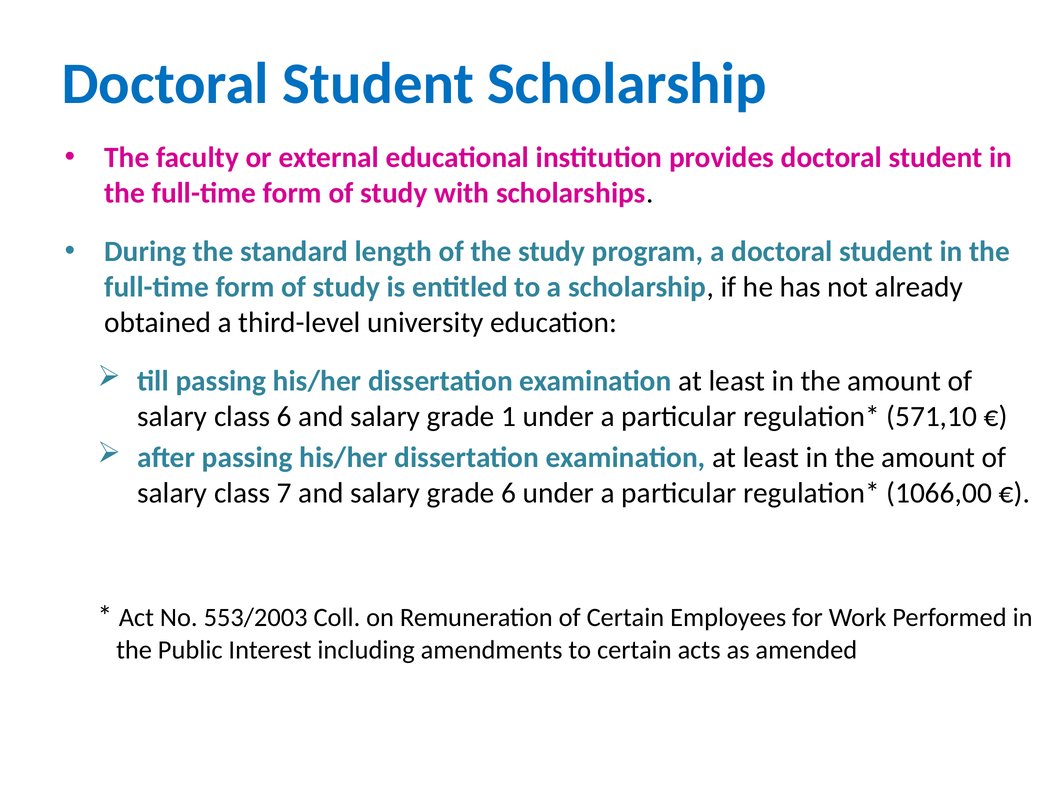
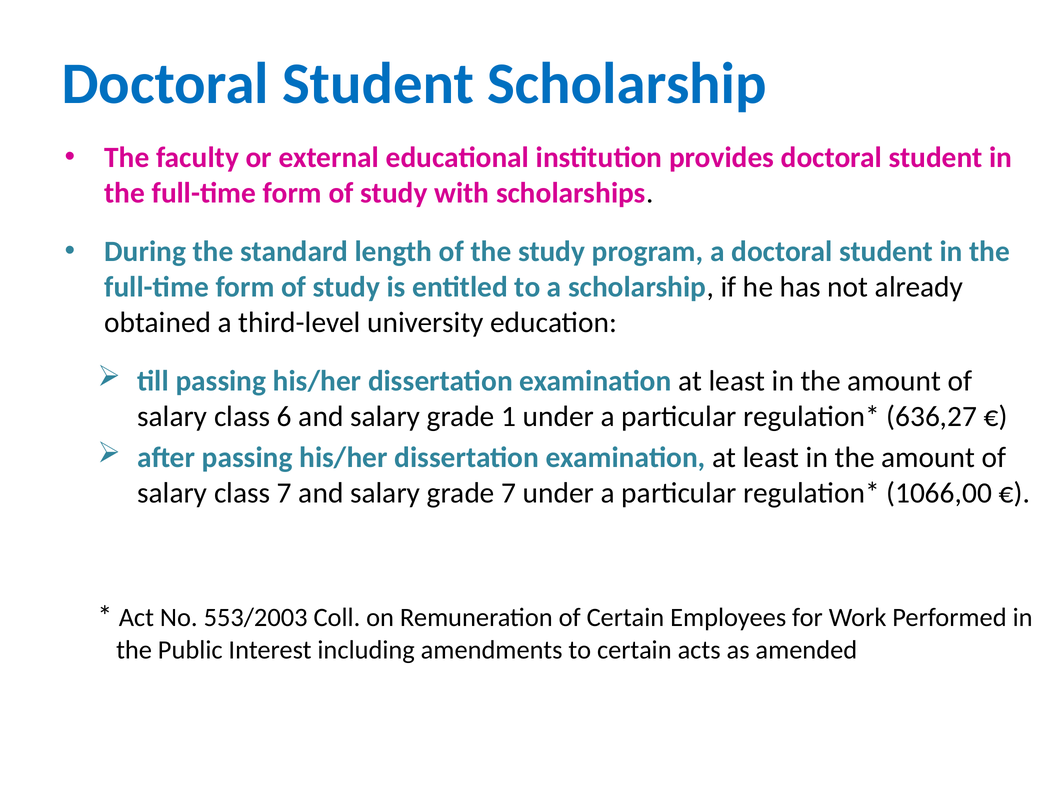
571,10: 571,10 -> 636,27 (932, 416)
grade 6: 6 -> 7 (509, 493)
